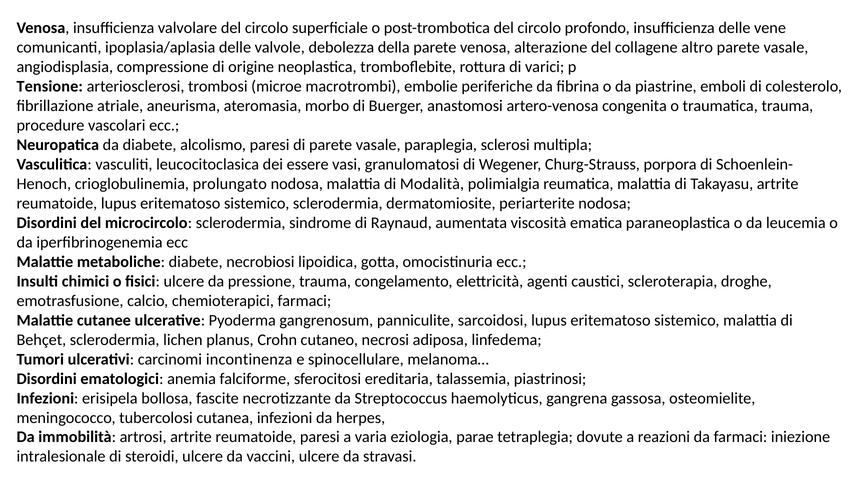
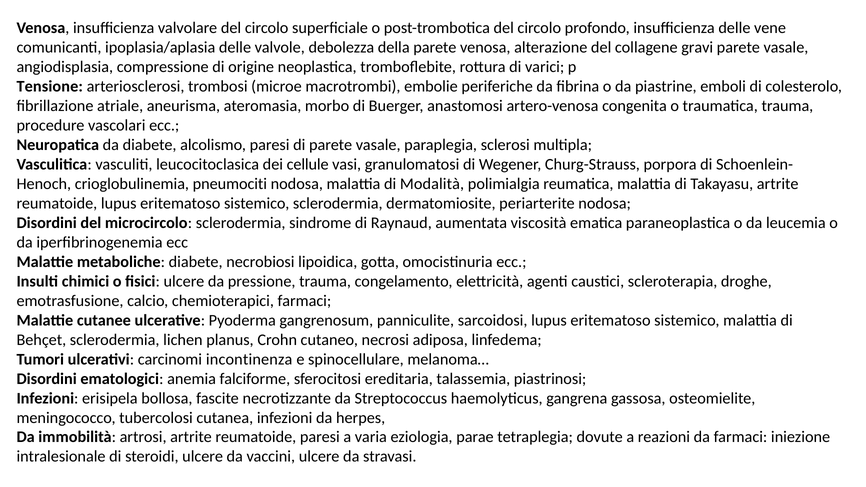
altro: altro -> gravi (697, 48)
essere: essere -> cellule (308, 164)
prolungato: prolungato -> pneumociti (230, 184)
